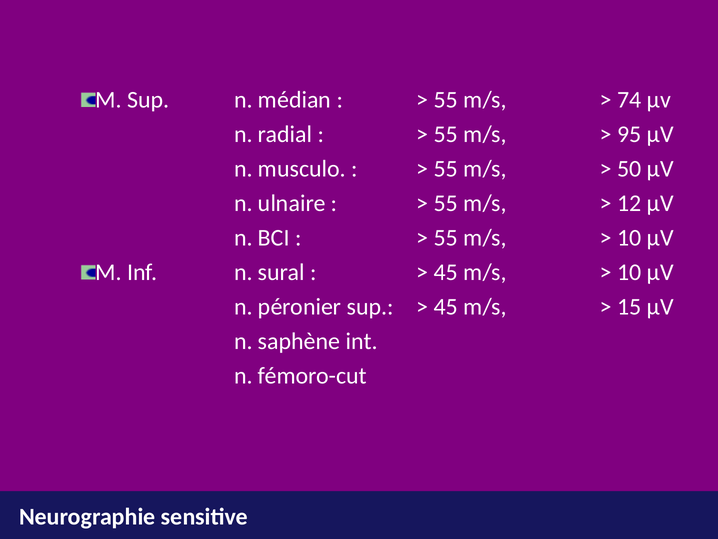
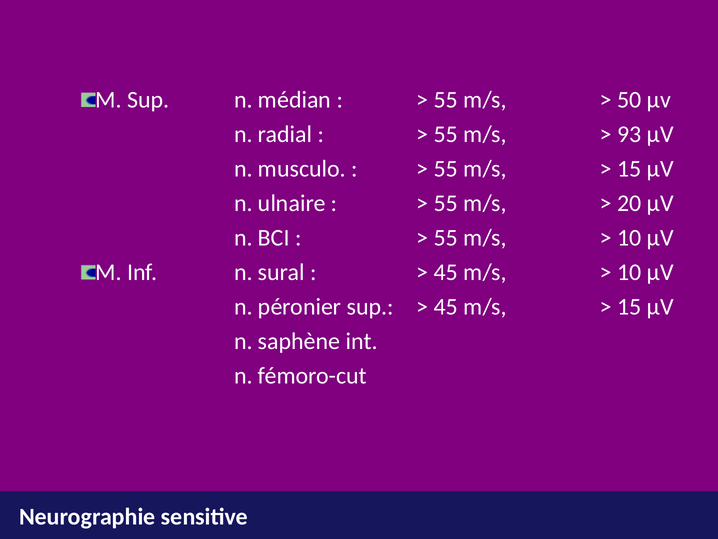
74: 74 -> 50 (629, 100)
95: 95 -> 93 (629, 134)
50: 50 -> 15 (629, 169)
12: 12 -> 20 (629, 203)
